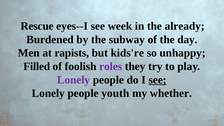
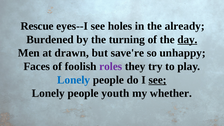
week: week -> holes (120, 26)
subway: subway -> turning (127, 39)
day underline: none -> present (187, 39)
rapists: rapists -> drawn (72, 53)
kids're: kids're -> save're (127, 53)
Filled: Filled -> Faces (37, 66)
Lonely colour: purple -> blue (74, 80)
